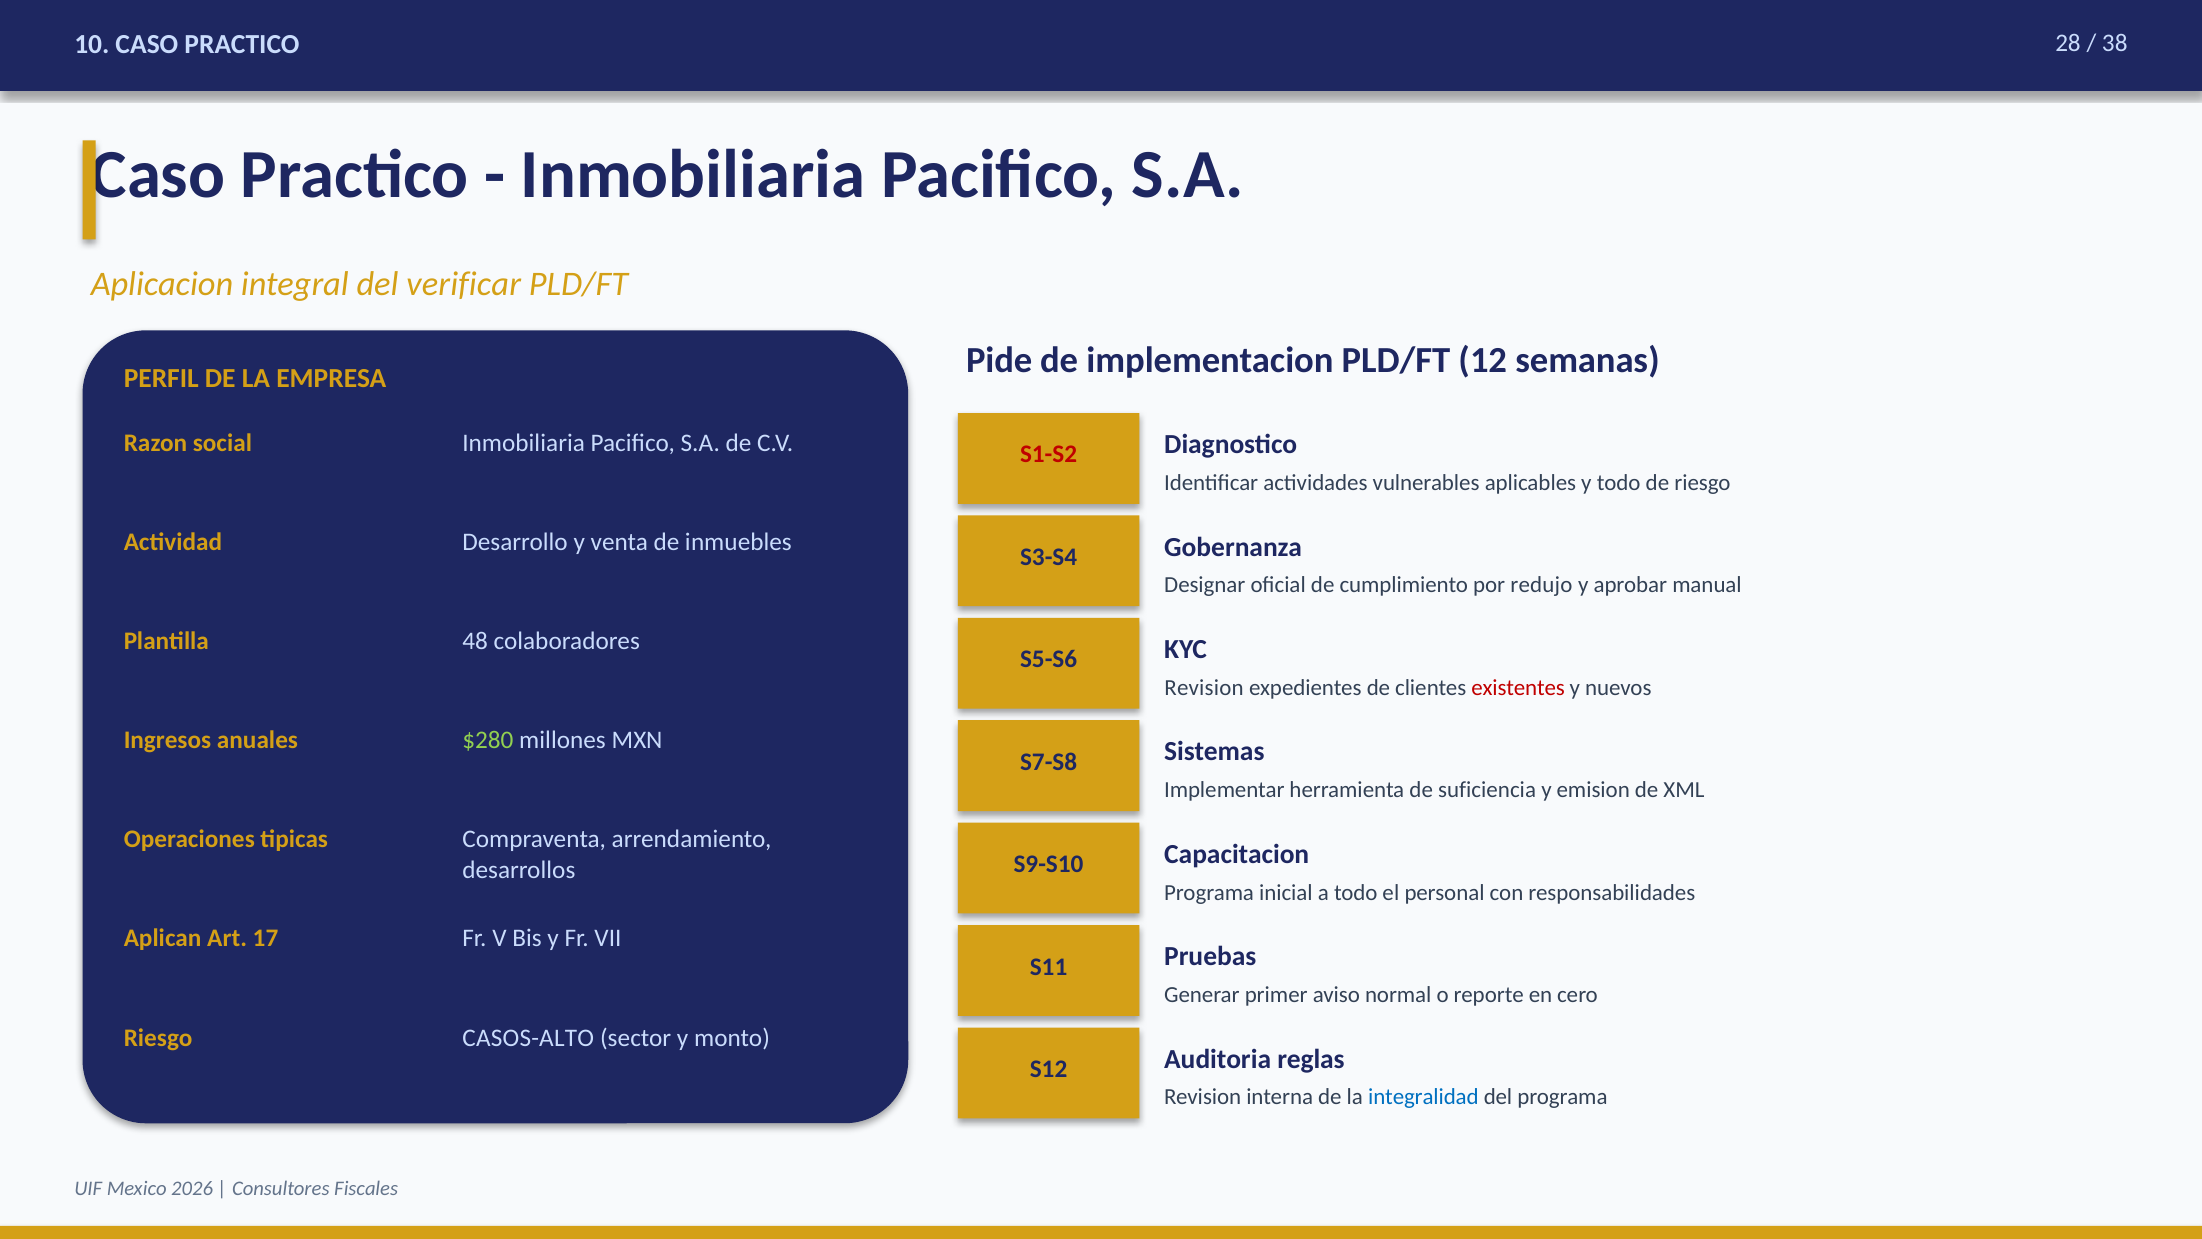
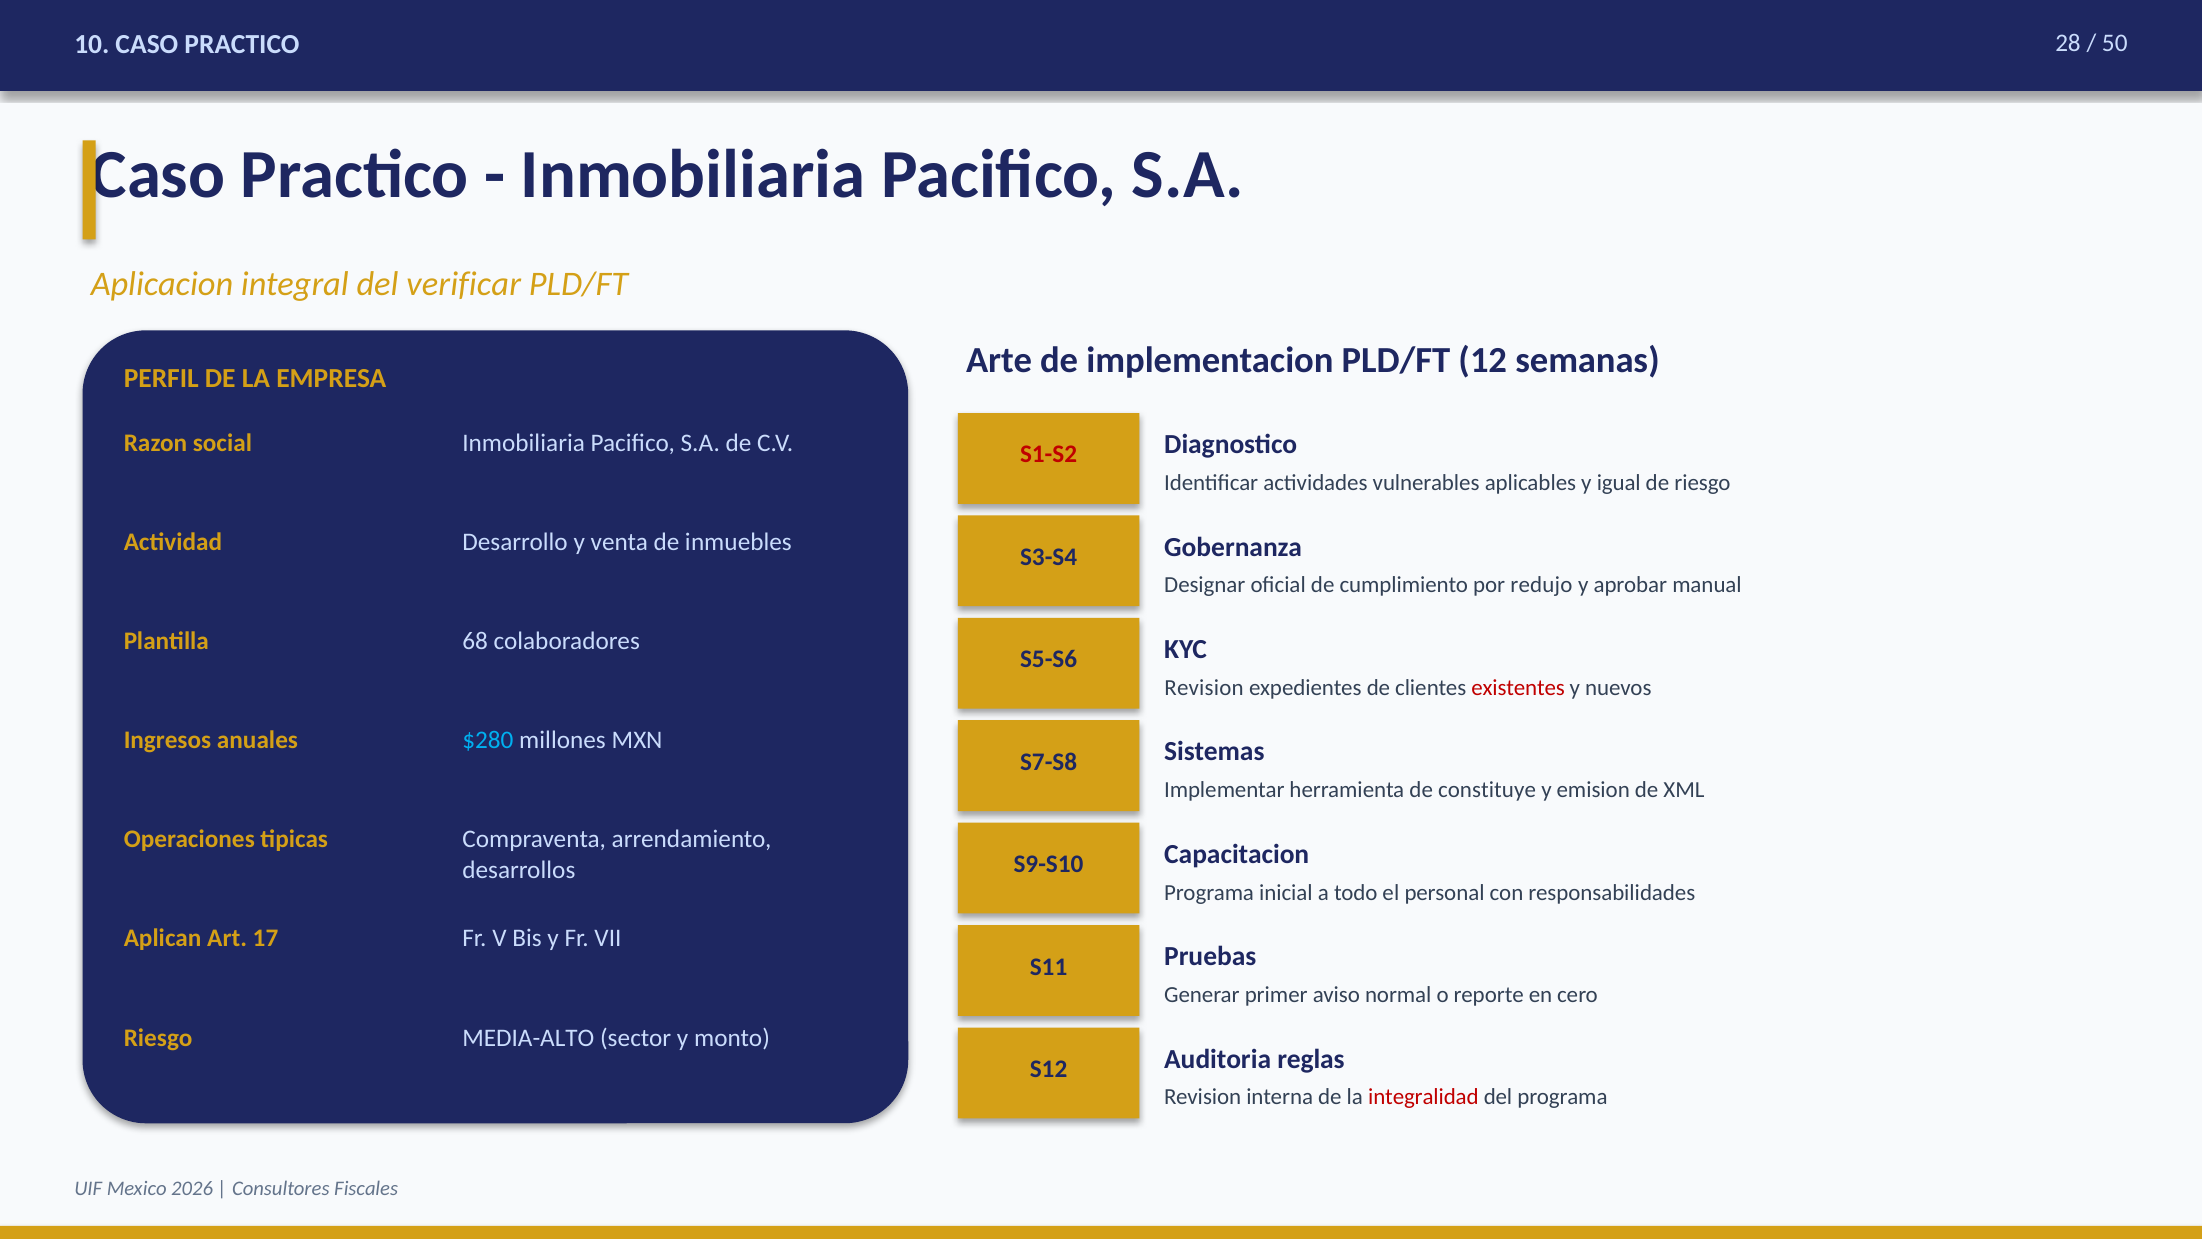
38: 38 -> 50 (2115, 43)
Pide: Pide -> Arte (999, 360)
y todo: todo -> igual (1619, 483)
48: 48 -> 68 (475, 641)
$280 colour: light green -> light blue (488, 740)
suficiencia: suficiencia -> constituye (1487, 790)
CASOS-ALTO: CASOS-ALTO -> MEDIA-ALTO (528, 1037)
integralidad colour: blue -> red (1423, 1097)
